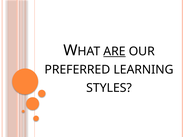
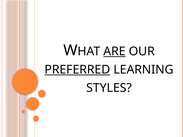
PREFERRED underline: none -> present (77, 70)
